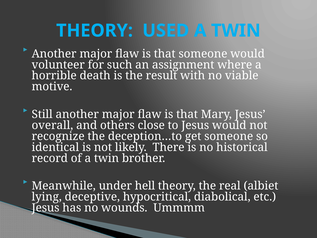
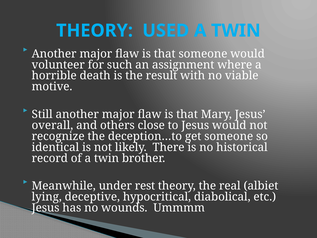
hell: hell -> rest (145, 186)
